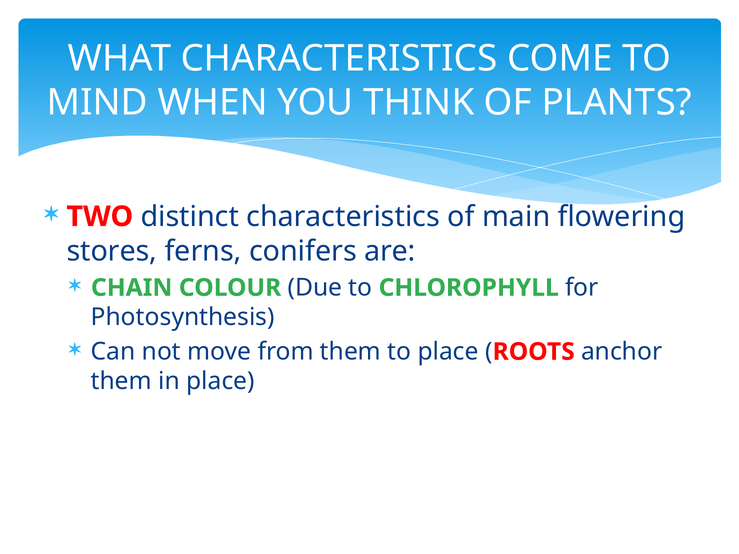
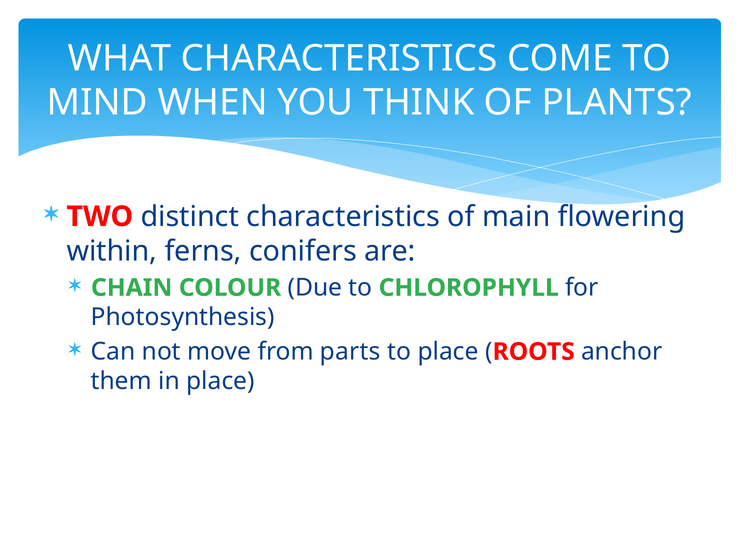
stores: stores -> within (112, 251)
from them: them -> parts (350, 352)
